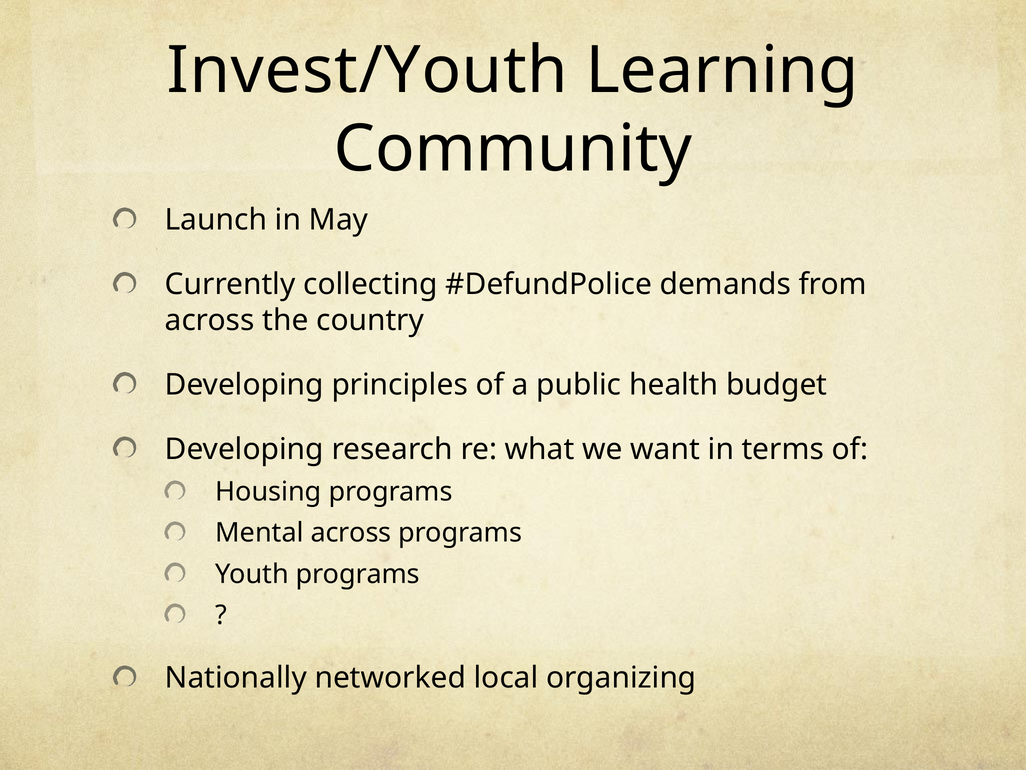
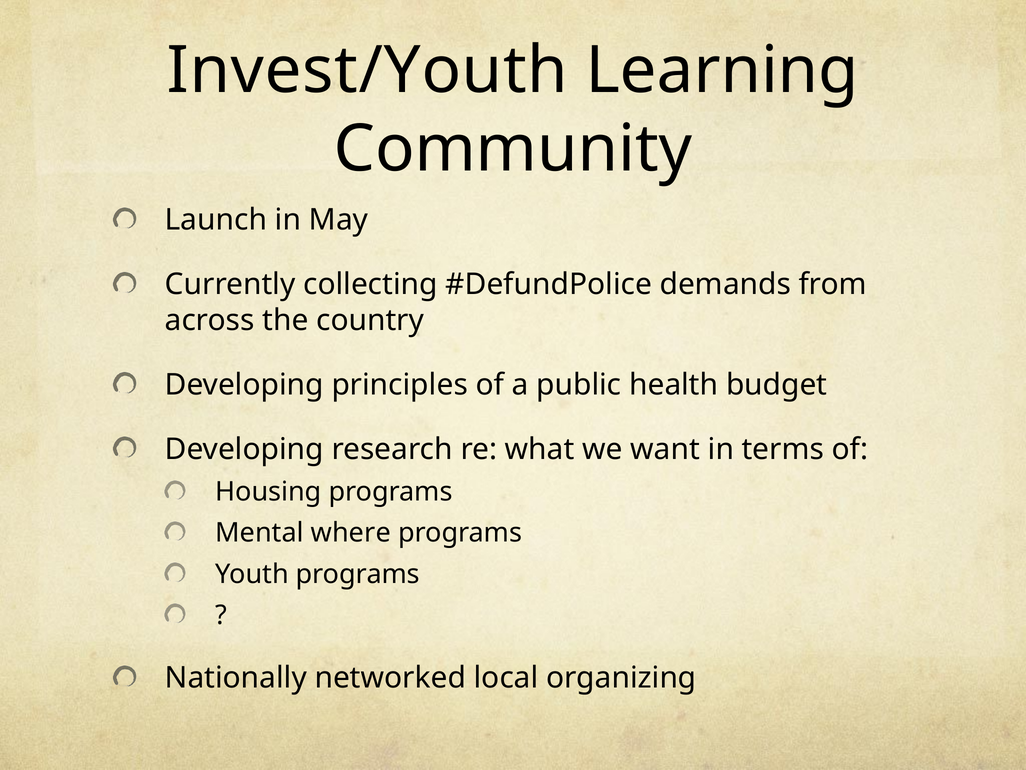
Mental across: across -> where (351, 533)
